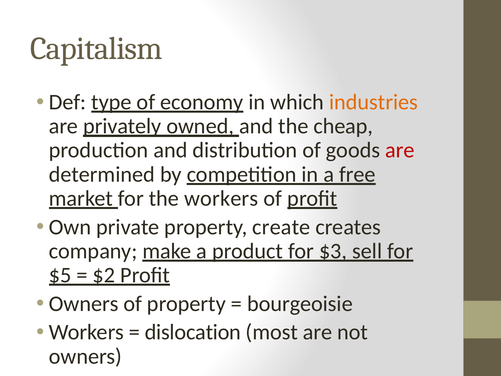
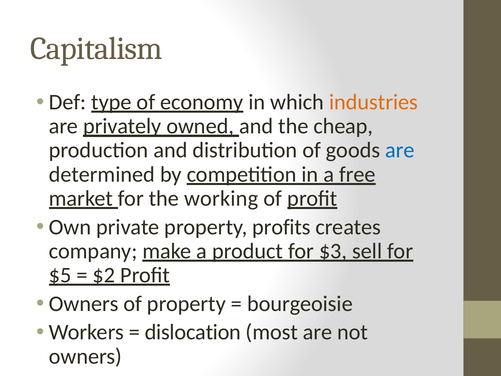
are colour: red -> blue (400, 150)
the workers: workers -> working (221, 198)
create: create -> profits (281, 227)
